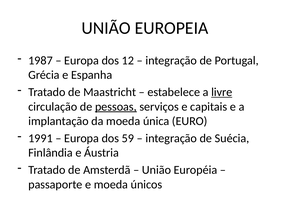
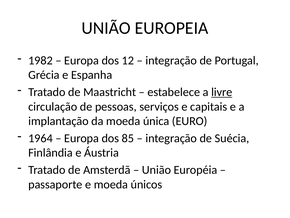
1987: 1987 -> 1982 (41, 60)
pessoas underline: present -> none (116, 106)
1991: 1991 -> 1964 (41, 138)
59: 59 -> 85 (128, 138)
